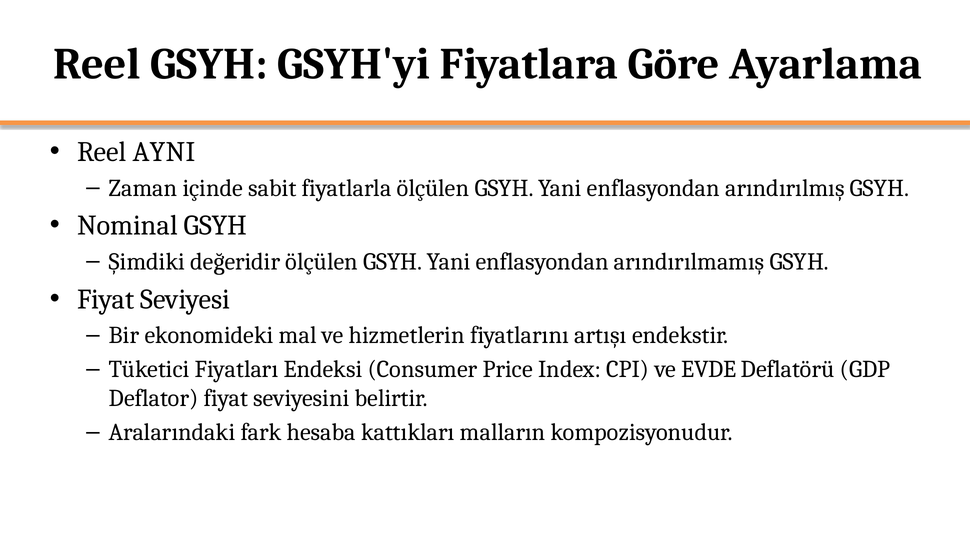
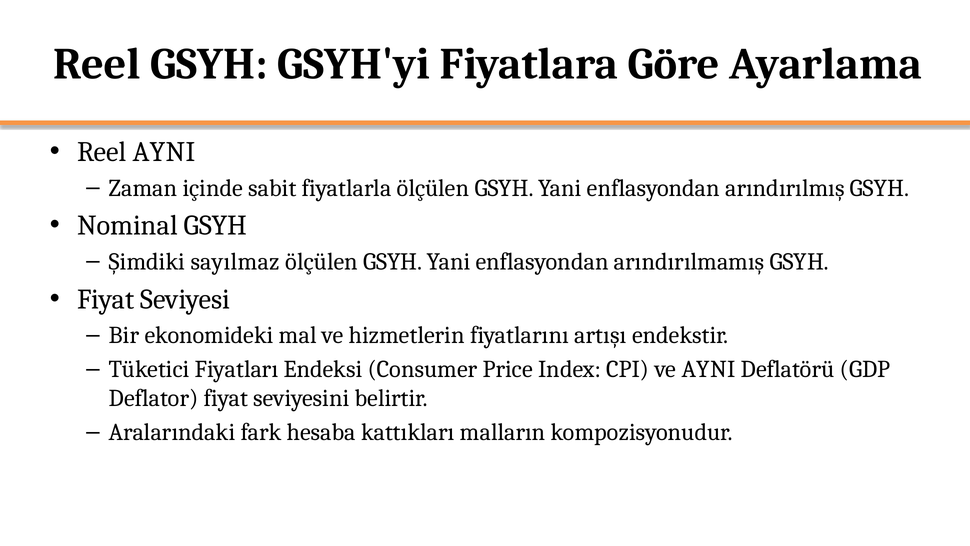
değeridir: değeridir -> sayılmaz (235, 262)
ve EVDE: EVDE -> AYNI (709, 369)
